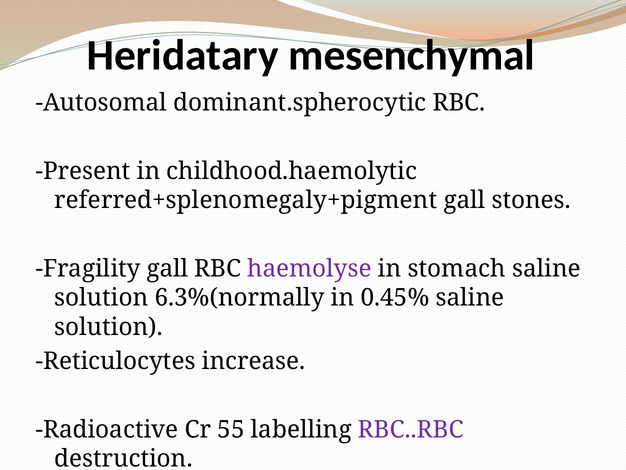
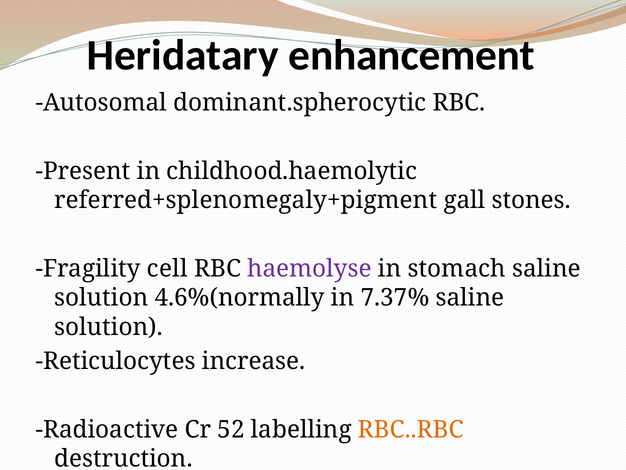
mesenchymal: mesenchymal -> enhancement (412, 55)
Fragility gall: gall -> cell (167, 268)
6.3%(normally: 6.3%(normally -> 4.6%(normally (240, 297)
0.45%: 0.45% -> 7.37% (395, 297)
55: 55 -> 52 (231, 429)
RBC..RBC colour: purple -> orange (411, 429)
